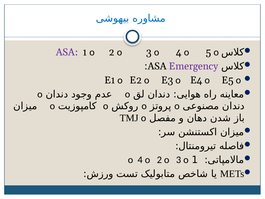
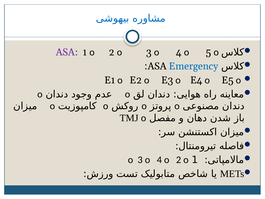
Emergency colour: purple -> blue (194, 66)
4: 4 -> 3 (140, 160)
2: 2 -> 4 (159, 160)
3: 3 -> 2 (179, 160)
